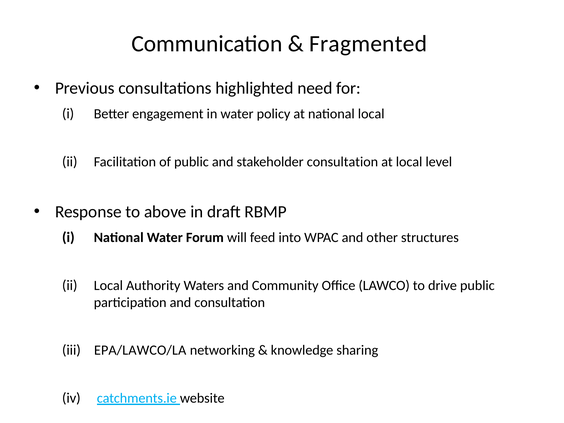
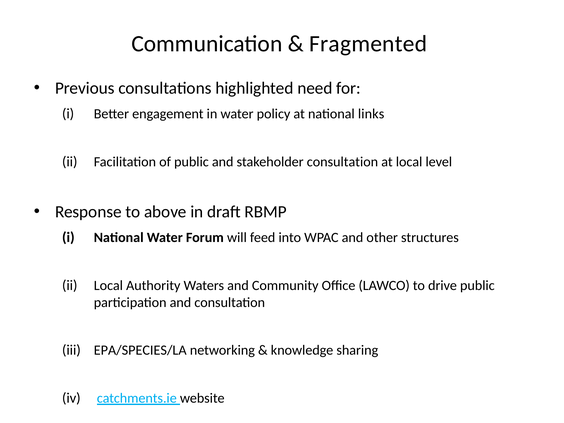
national local: local -> links (371, 114)
EPA/LAWCO/LA: EPA/LAWCO/LA -> EPA/SPECIES/LA (140, 350)
